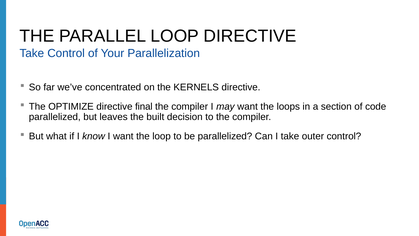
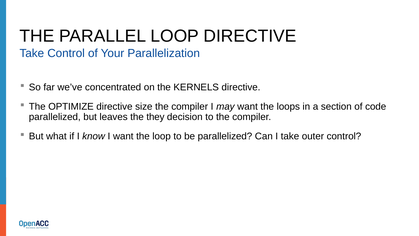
final: final -> size (144, 106)
built: built -> they (155, 117)
